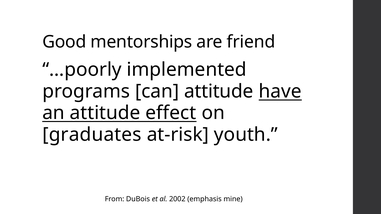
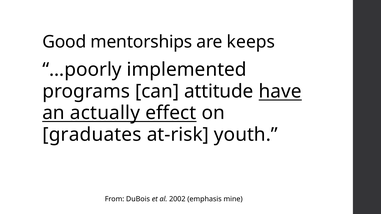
friend: friend -> keeps (251, 42)
an attitude: attitude -> actually (105, 113)
